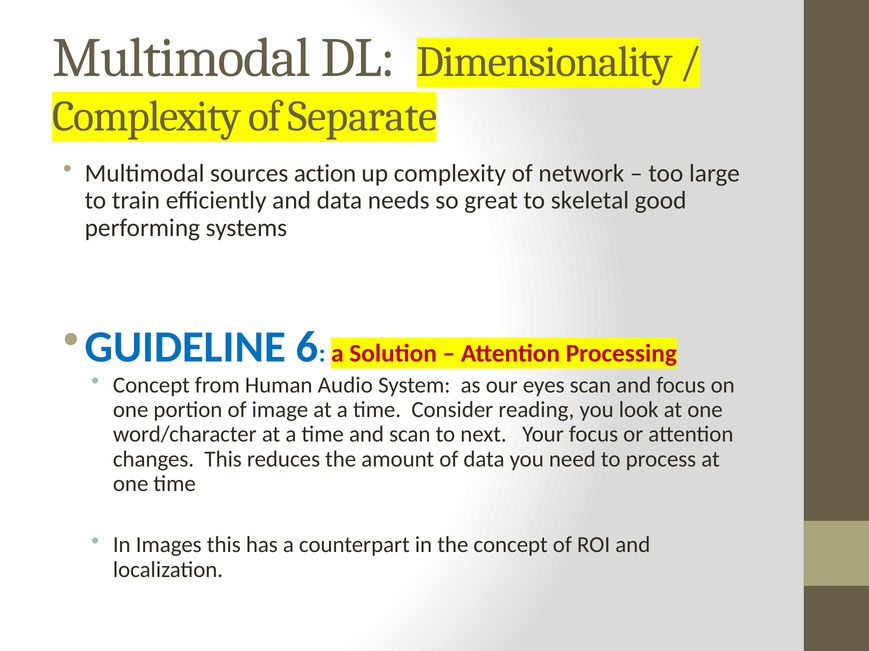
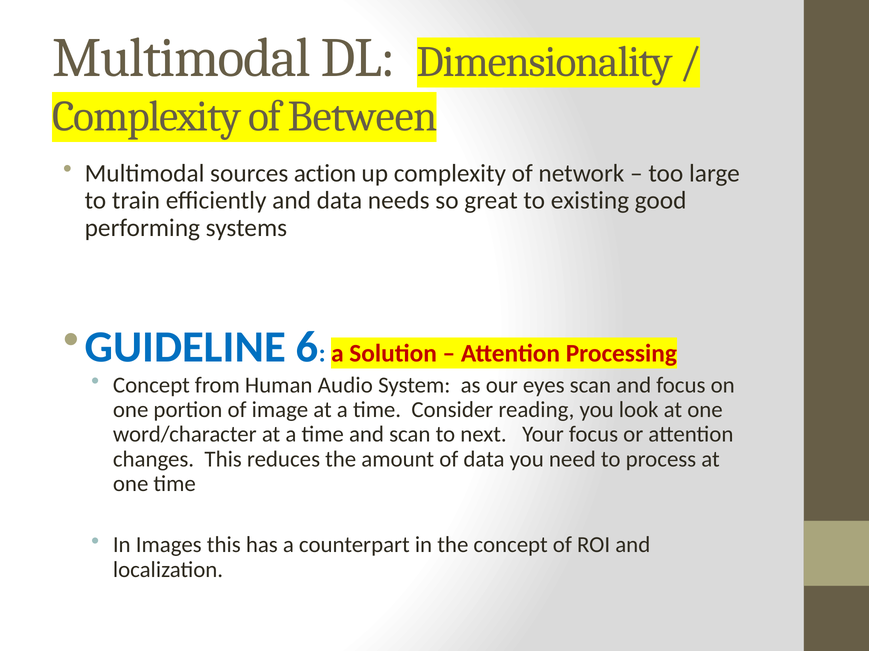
Separate: Separate -> Between (363, 117)
skeletal: skeletal -> existing (590, 201)
